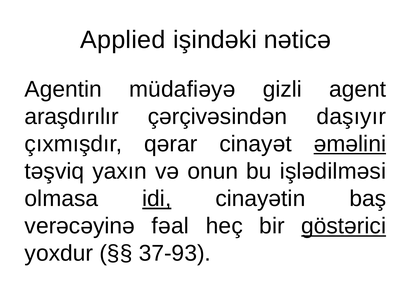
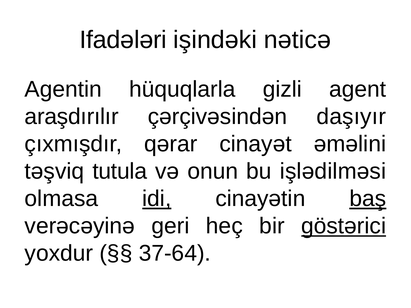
Applied: Applied -> Ifadələri (123, 40)
müdafiəyə: müdafiəyə -> hüquqlarla (182, 89)
əməlini underline: present -> none (350, 144)
yaxın: yaxın -> tutula (120, 171)
baş underline: none -> present (368, 199)
fəal: fəal -> geri (170, 226)
37-93: 37-93 -> 37-64 (175, 254)
